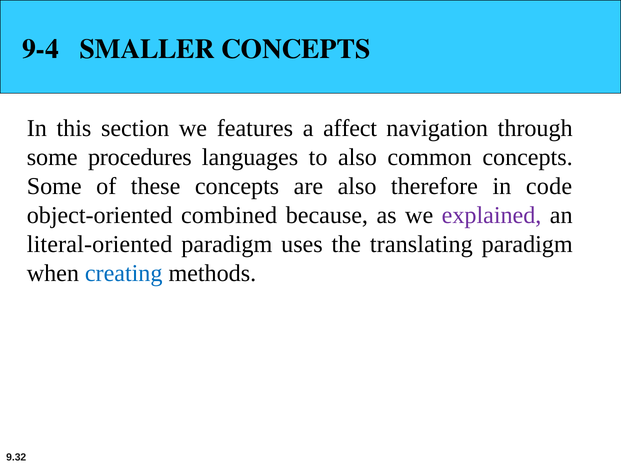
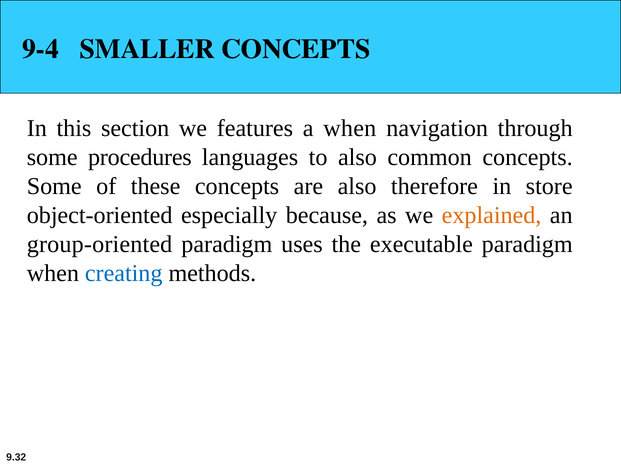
a affect: affect -> when (350, 128)
code: code -> store (549, 186)
combined: combined -> especially (229, 215)
explained colour: purple -> orange (492, 215)
literal-oriented: literal-oriented -> group-oriented (100, 244)
translating: translating -> executable (421, 244)
